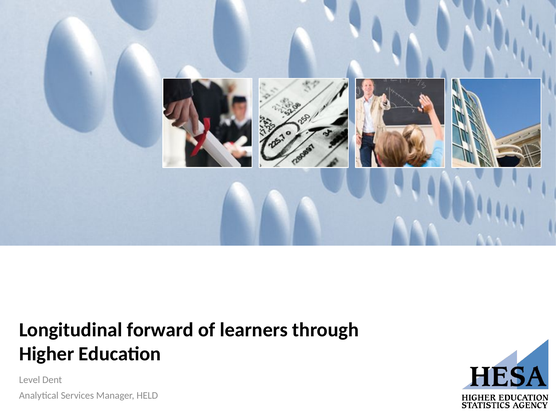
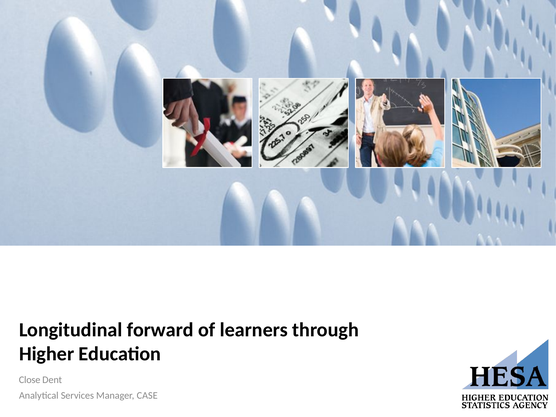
Level: Level -> Close (30, 380)
HELD: HELD -> CASE (147, 396)
